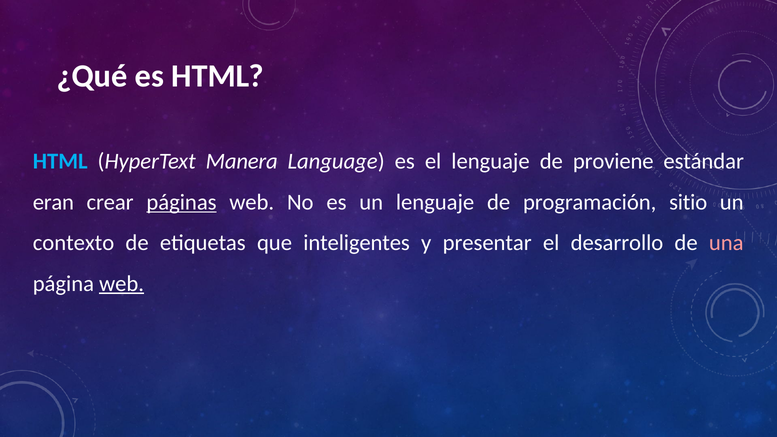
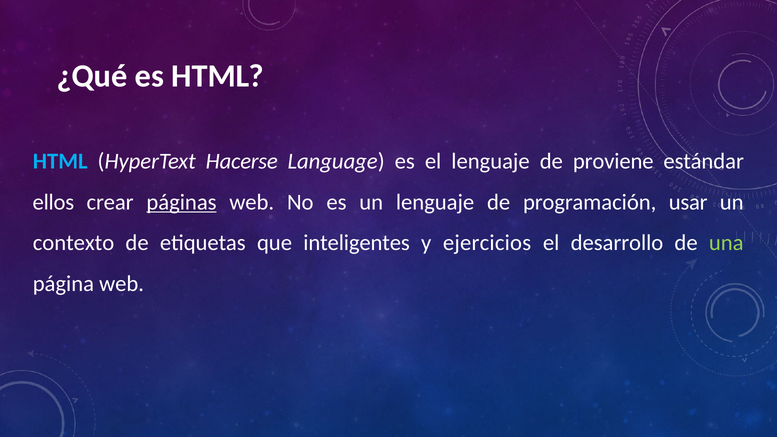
Manera: Manera -> Hacerse (242, 162)
eran: eran -> ellos (53, 202)
sitio: sitio -> usar (688, 202)
presentar: presentar -> ejercicios (487, 243)
una colour: pink -> light green (726, 243)
web underline: present -> none (122, 284)
